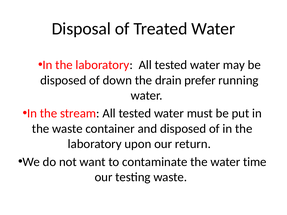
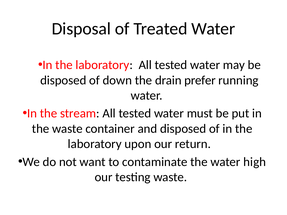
time: time -> high (255, 162)
